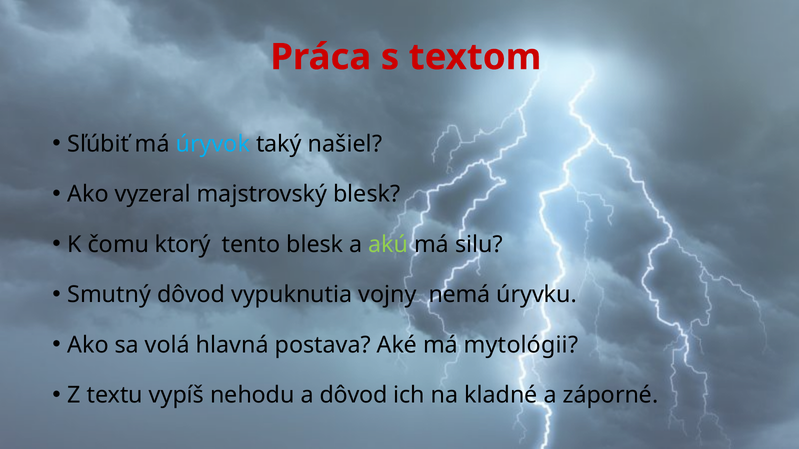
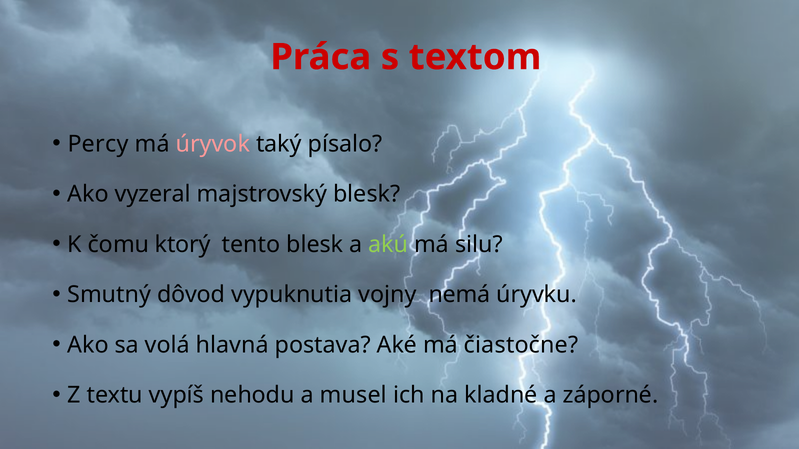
Sľúbiť: Sľúbiť -> Percy (98, 144)
úryvok colour: light blue -> pink (213, 144)
našiel: našiel -> písalo (345, 144)
mytológii: mytológii -> čiastočne (521, 345)
a dôvod: dôvod -> musel (353, 396)
